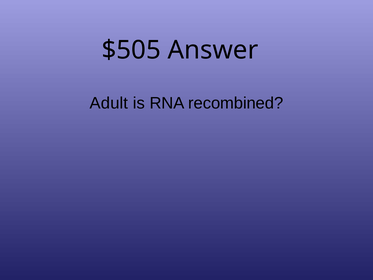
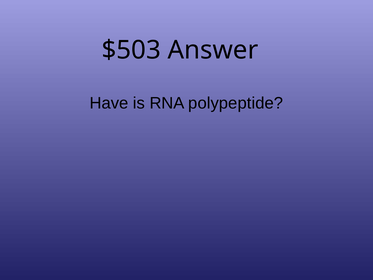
$505: $505 -> $503 (131, 50)
Adult: Adult -> Have (109, 103)
recombined: recombined -> polypeptide (236, 103)
